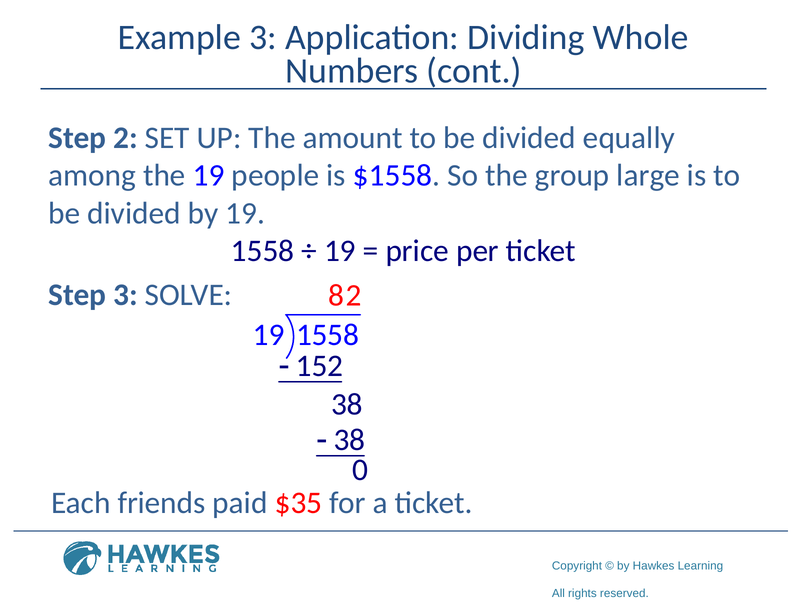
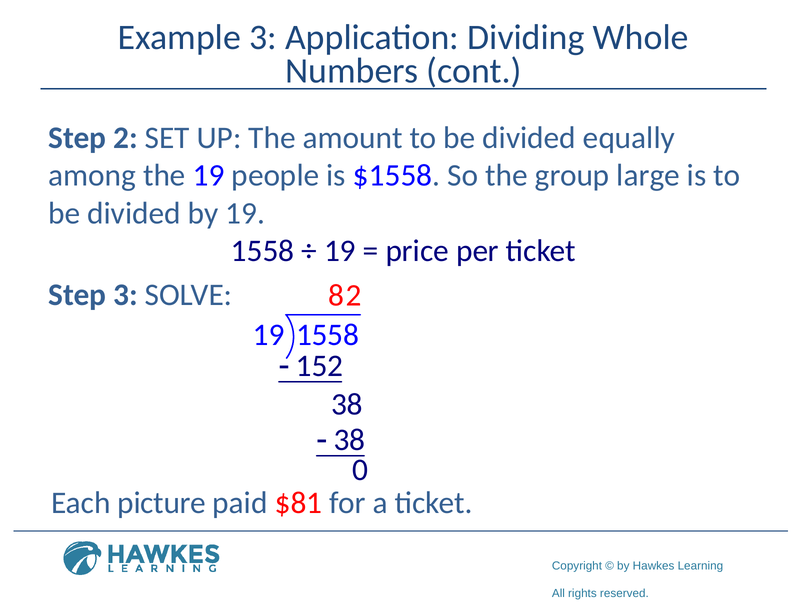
friends: friends -> picture (162, 503)
$35: $35 -> $81 (299, 503)
